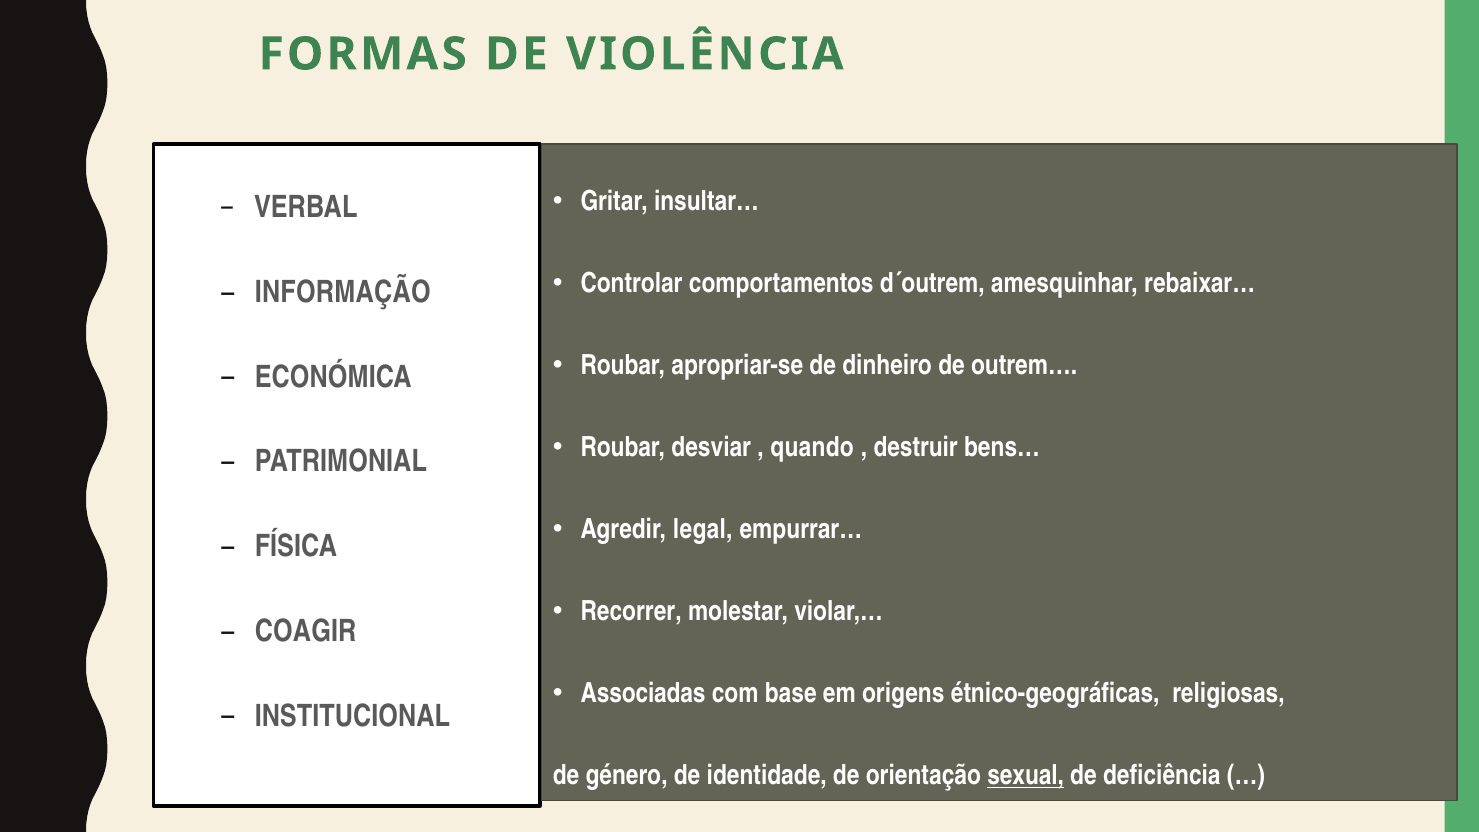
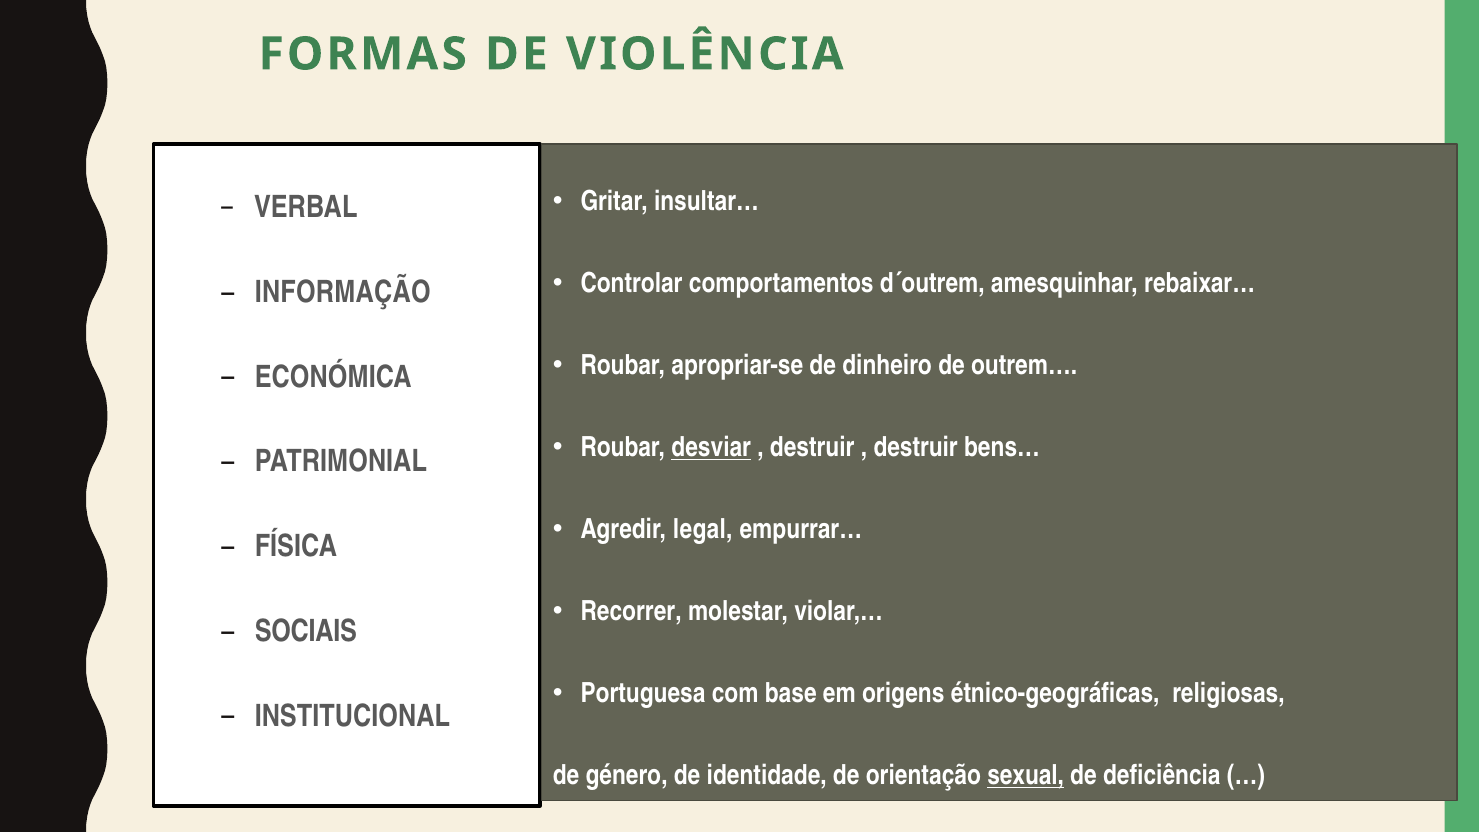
desviar underline: none -> present (711, 447)
quando: quando -> destruir (812, 447)
COAGIR: COAGIR -> SOCIAIS (306, 631)
Associadas: Associadas -> Portuguesa (643, 693)
